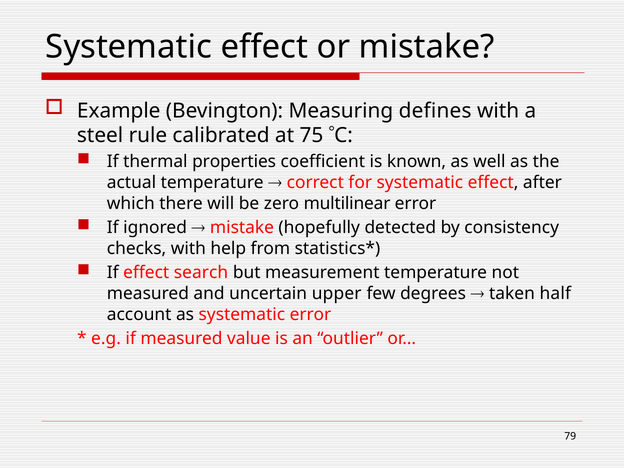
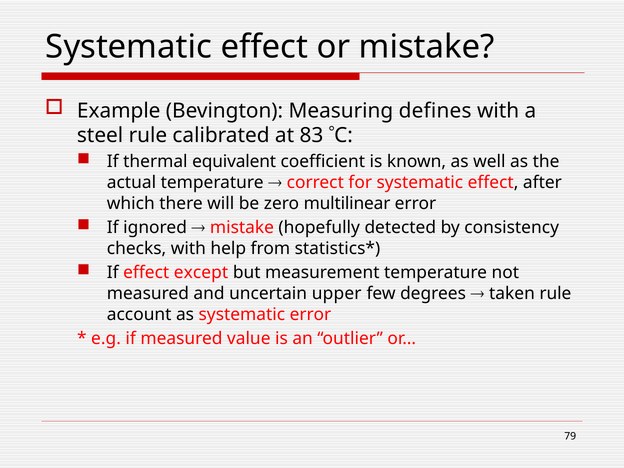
75: 75 -> 83 (311, 136)
properties: properties -> equivalent (234, 162)
search: search -> except (201, 273)
taken half: half -> rule (555, 294)
